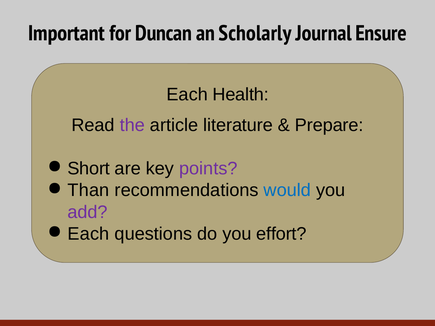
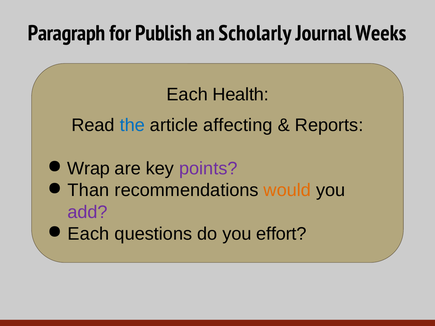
Important: Important -> Paragraph (67, 33)
Duncan: Duncan -> Publish (164, 33)
Ensure: Ensure -> Weeks (381, 33)
the colour: purple -> blue (132, 125)
literature: literature -> affecting (238, 125)
Prepare: Prepare -> Reports (329, 125)
Short: Short -> Wrap (89, 169)
would colour: blue -> orange (287, 190)
